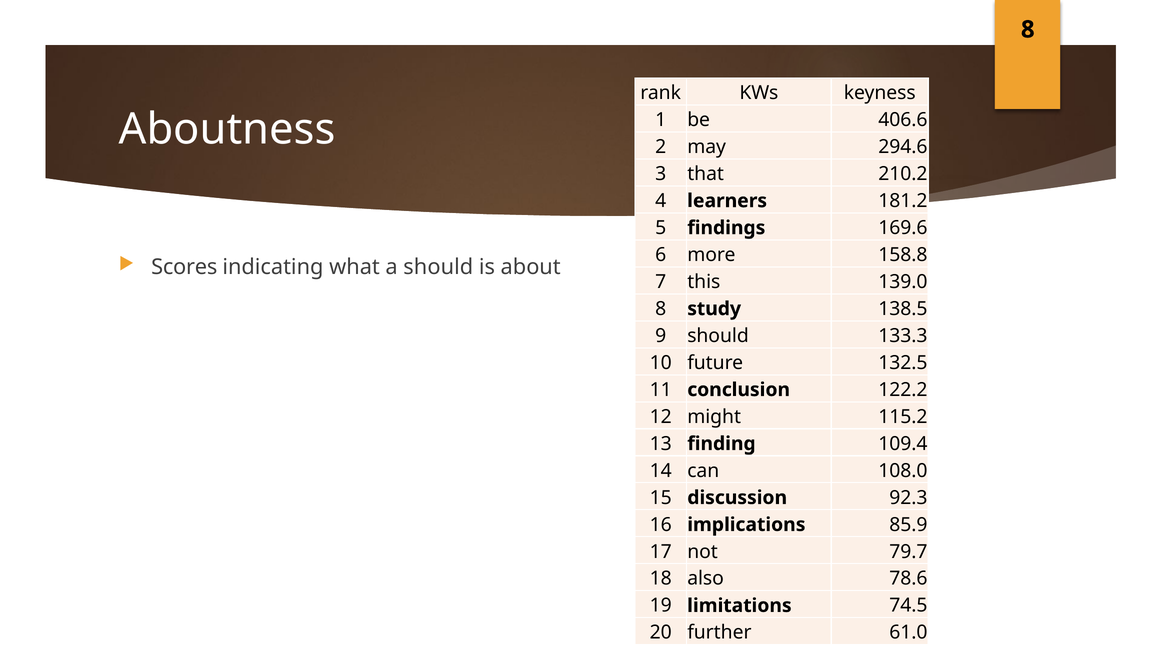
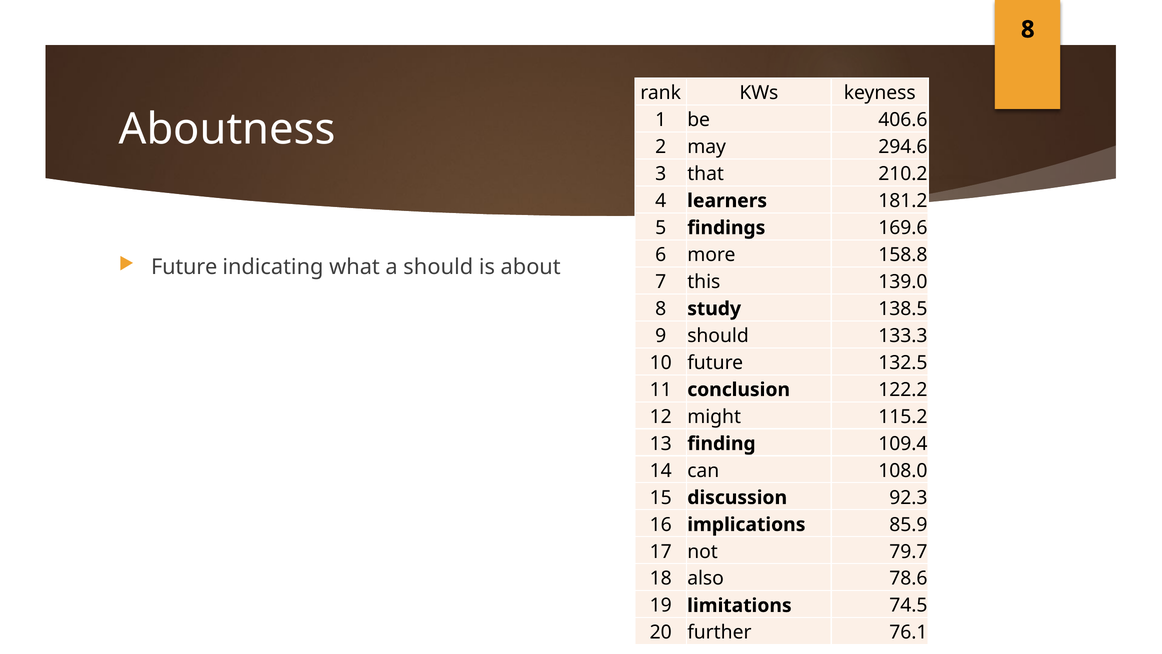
Scores: Scores -> Future (184, 267)
61.0: 61.0 -> 76.1 (908, 632)
